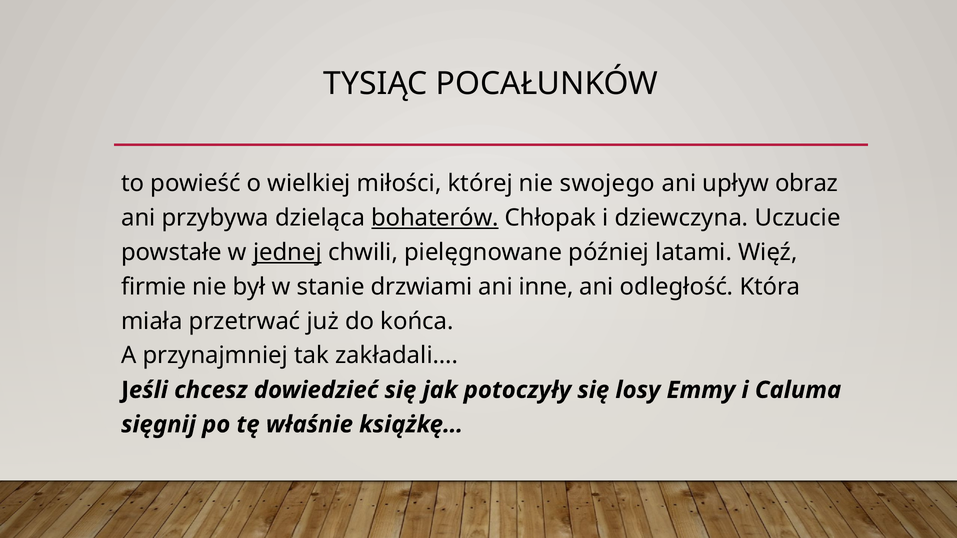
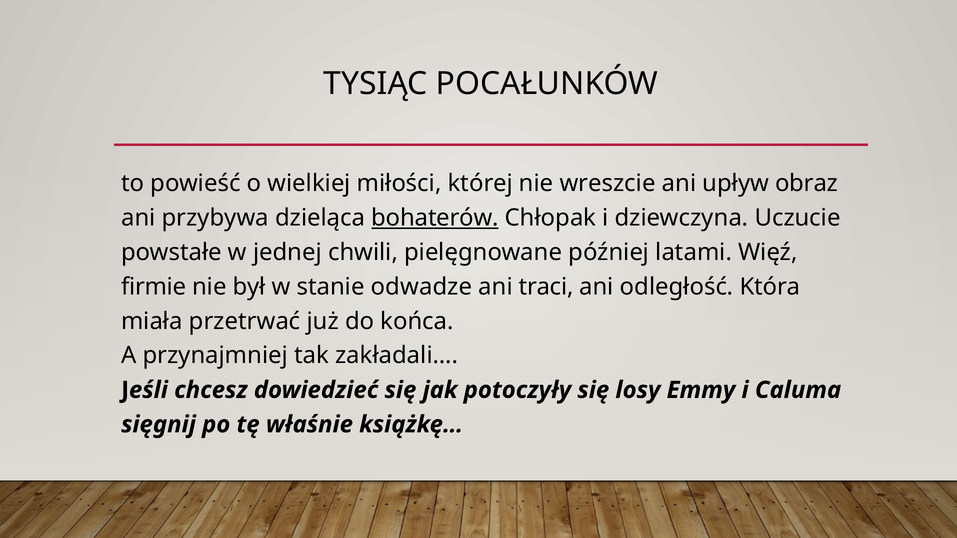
swojego: swojego -> wreszcie (608, 184)
jednej underline: present -> none (287, 252)
drzwiami: drzwiami -> odwadze (422, 287)
inne: inne -> traci (546, 287)
